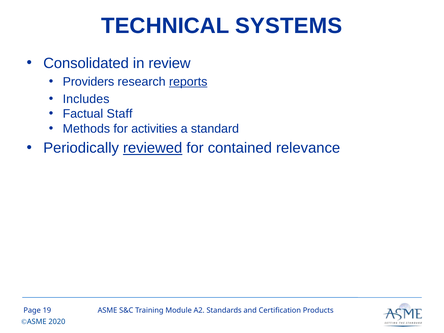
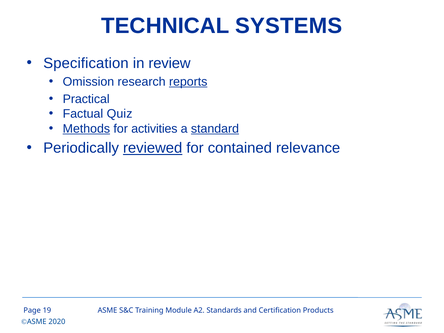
Consolidated: Consolidated -> Specification (86, 63)
Providers: Providers -> Omission (88, 82)
Includes: Includes -> Practical (86, 99)
Staff: Staff -> Quiz (120, 114)
Methods underline: none -> present (86, 129)
standard underline: none -> present (215, 129)
